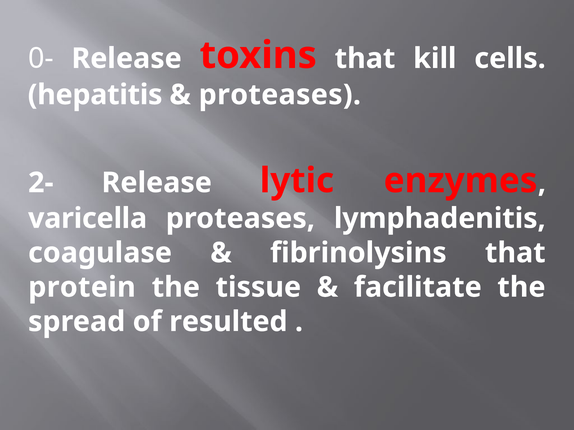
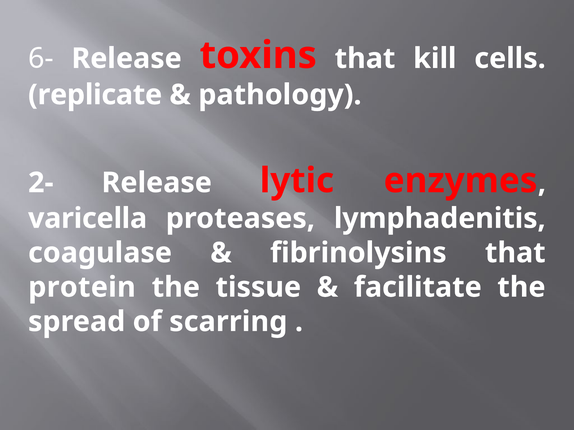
0-: 0- -> 6- (41, 59)
hepatitis: hepatitis -> replicate (95, 95)
proteases: proteases -> pathology (280, 95)
resulted: resulted -> scarring (228, 322)
